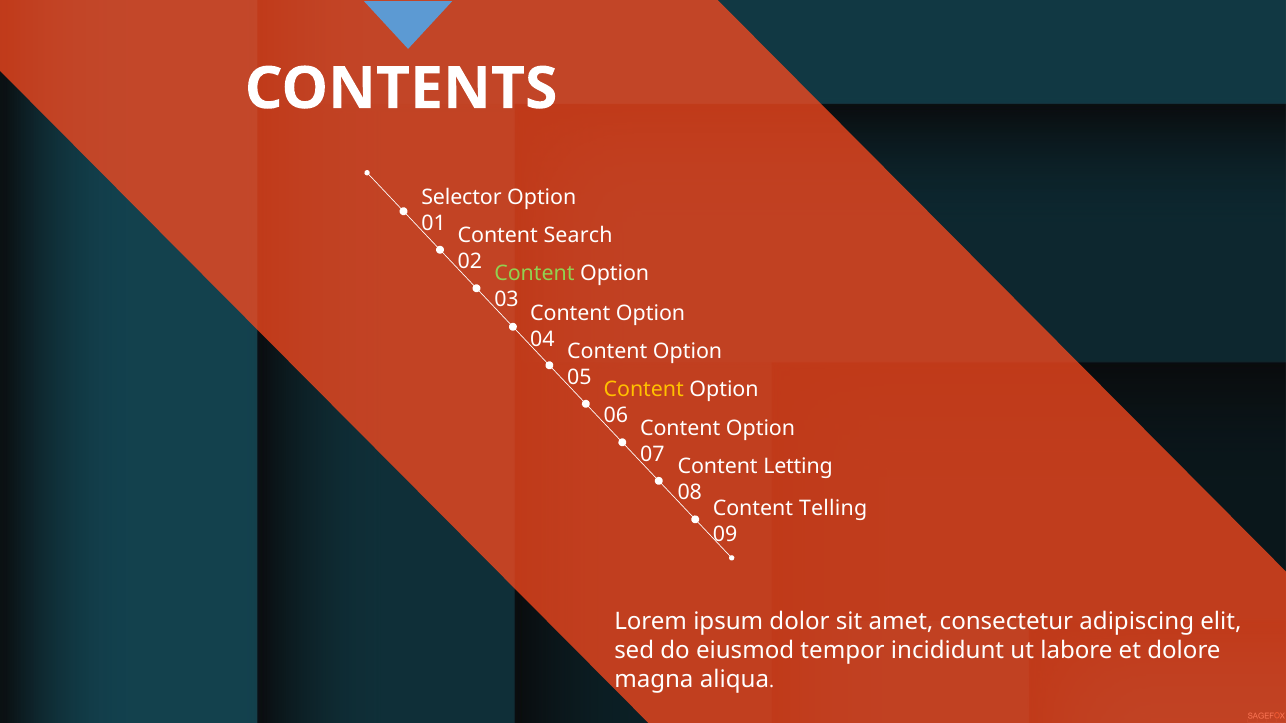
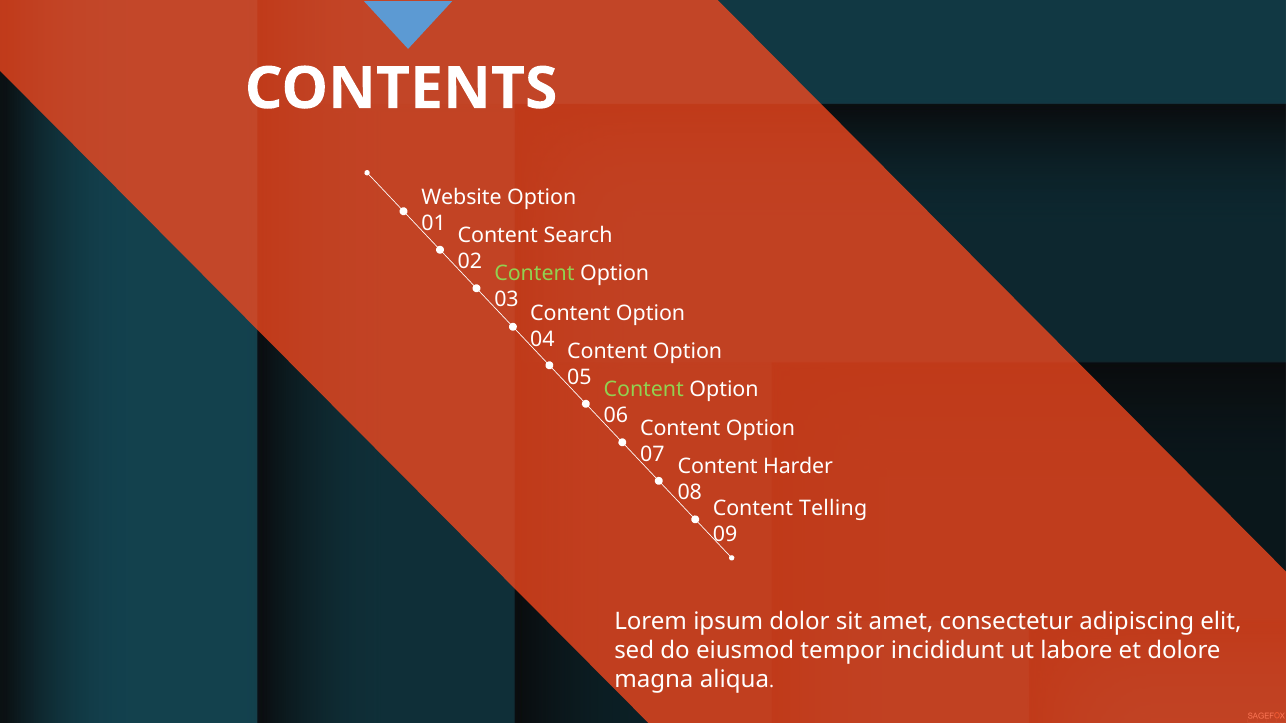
Selector: Selector -> Website (461, 197)
Content colour: yellow -> light green (644, 390)
Letting: Letting -> Harder (798, 467)
